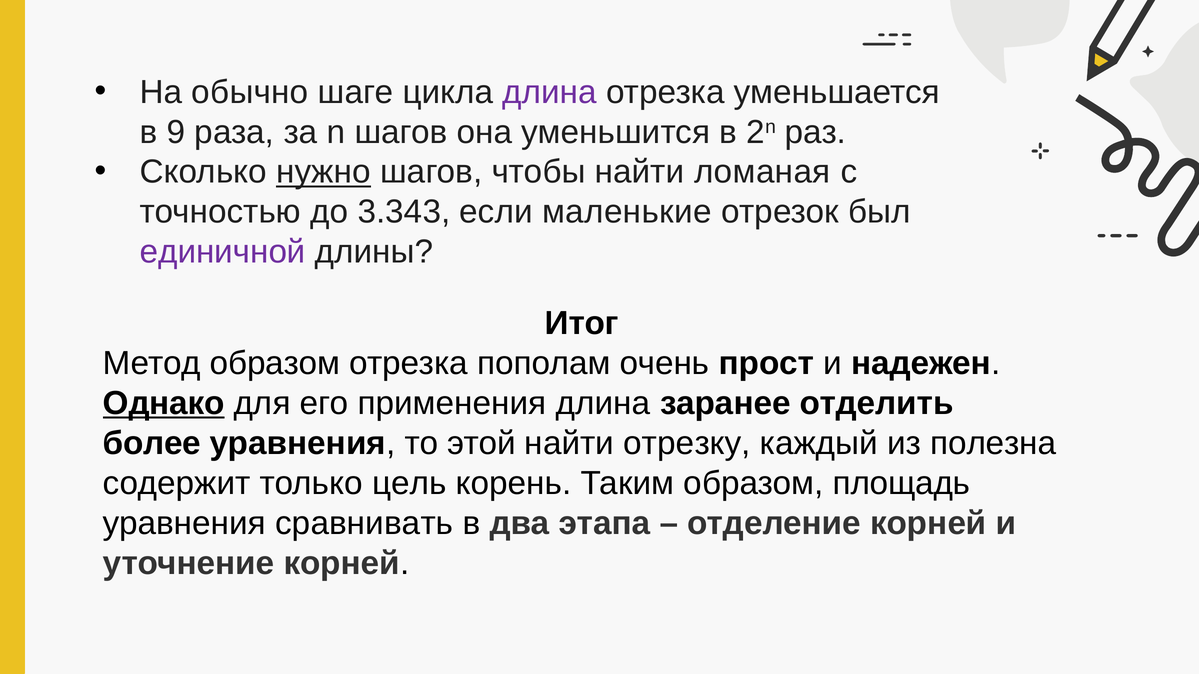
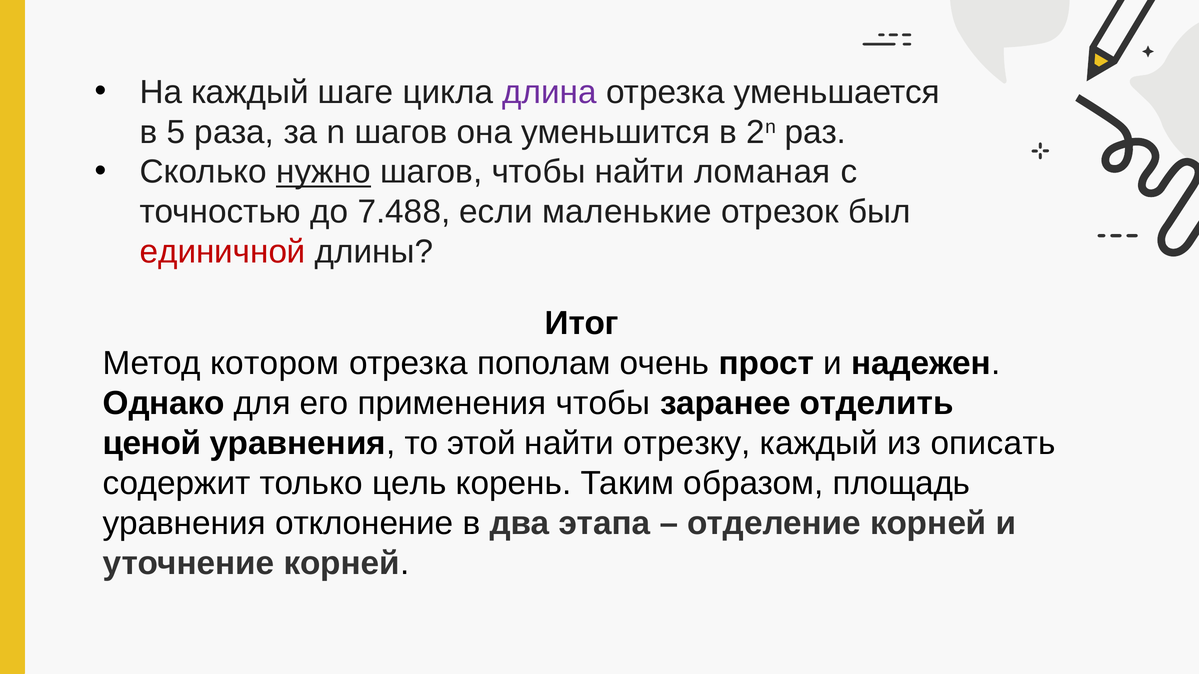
На обычно: обычно -> каждый (250, 92)
9: 9 -> 5 (176, 132)
3.343: 3.343 -> 7.488 (404, 212)
единичной colour: purple -> red (223, 252)
Метод образом: образом -> котором (275, 364)
Однако underline: present -> none (164, 404)
применения длина: длина -> чтобы (603, 404)
более: более -> ценой (152, 443)
полезна: полезна -> описать (993, 443)
сравнивать: сравнивать -> отклонение (364, 523)
